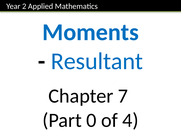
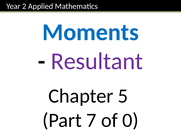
Resultant colour: blue -> purple (97, 61)
7: 7 -> 5 (123, 96)
0: 0 -> 7 (91, 120)
4: 4 -> 0 (130, 120)
